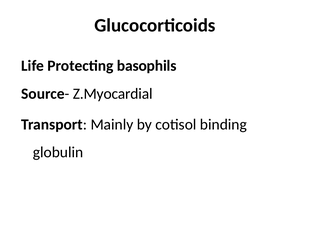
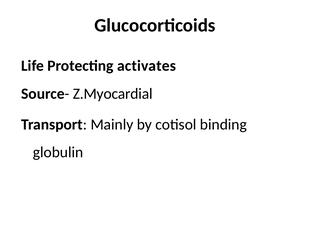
basophils: basophils -> activates (147, 66)
